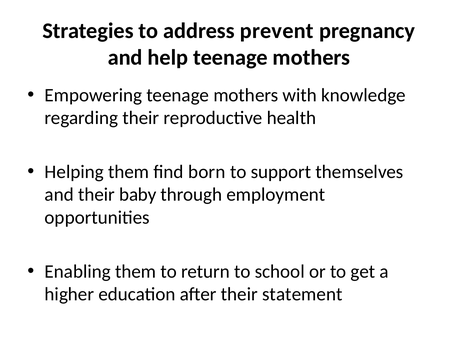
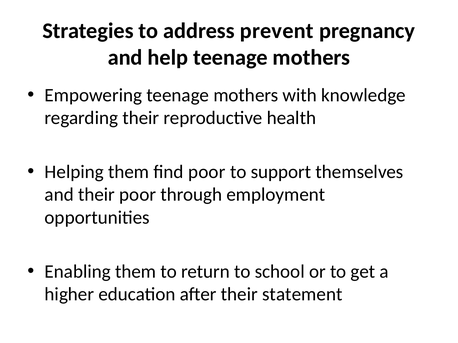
find born: born -> poor (207, 172)
their baby: baby -> poor (138, 195)
